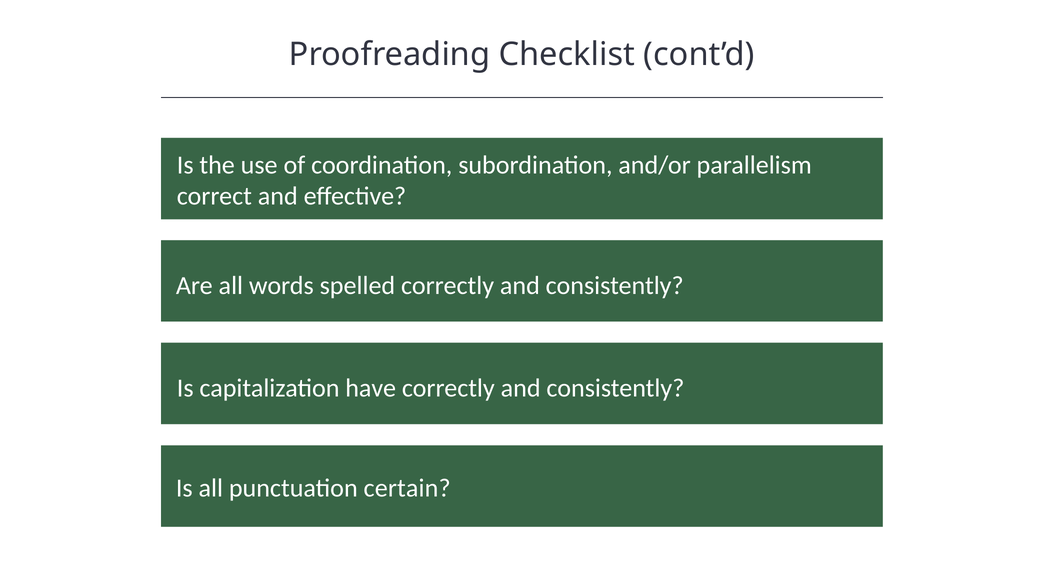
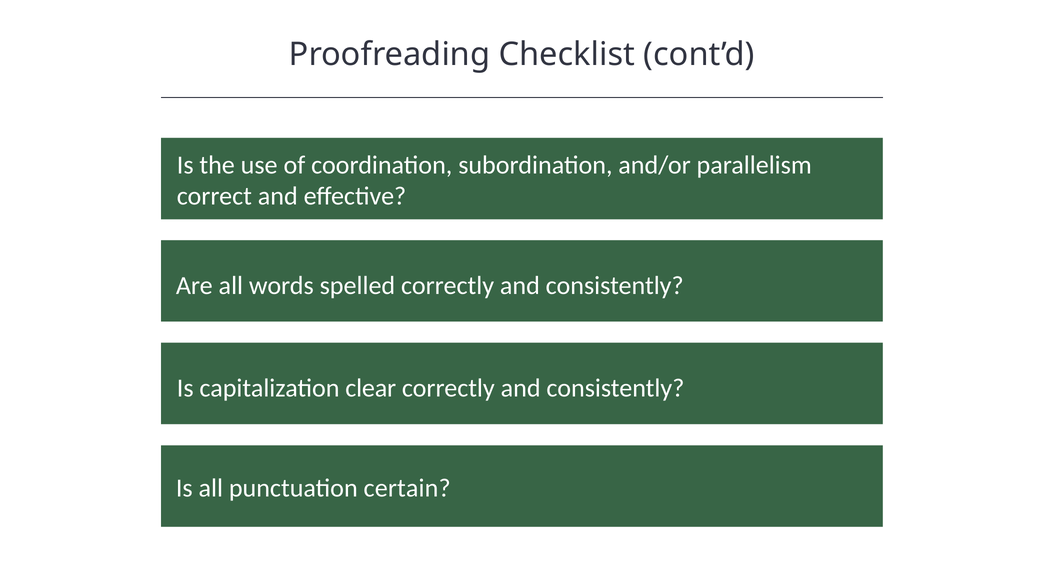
have: have -> clear (371, 388)
